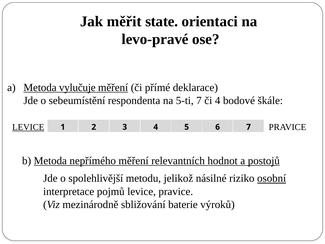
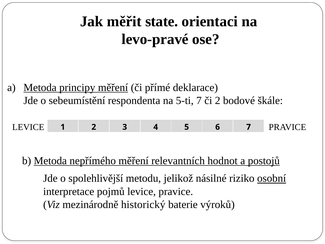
vylučuje: vylučuje -> principy (77, 87)
či 4: 4 -> 2 (218, 100)
LEVICE underline: present -> none (28, 127)
sbližování: sbližování -> historický (143, 204)
